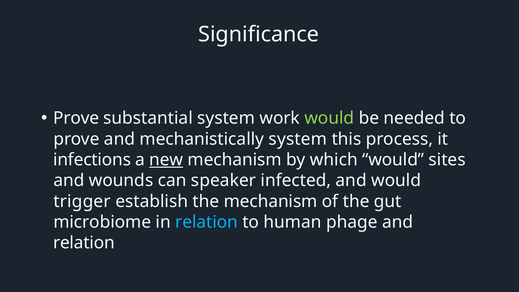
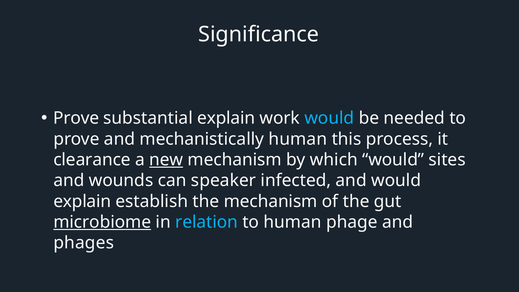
substantial system: system -> explain (226, 118)
would colour: light green -> light blue (329, 118)
mechanistically system: system -> human (298, 139)
infections: infections -> clearance (92, 160)
trigger: trigger -> explain (82, 201)
microbiome underline: none -> present (102, 222)
relation: relation -> phages (84, 243)
